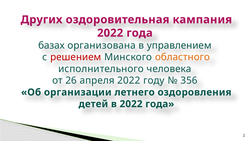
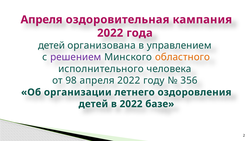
Других: Других -> Апреля (42, 20)
базах: базах -> детей (51, 46)
решением colour: red -> purple (76, 57)
26: 26 -> 98 (71, 81)
в 2022 года: года -> базе (160, 104)
